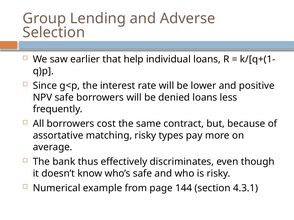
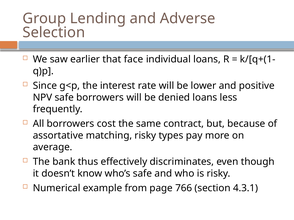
help: help -> face (134, 59)
144: 144 -> 766 (184, 189)
